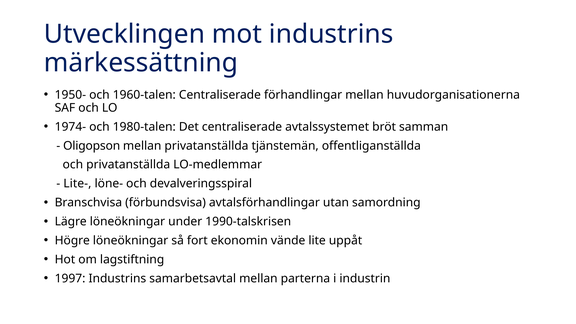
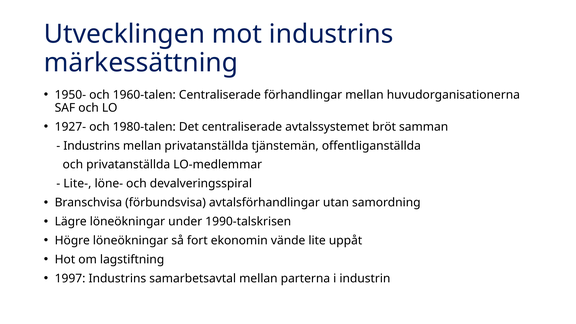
1974-: 1974- -> 1927- (70, 127)
Oligopson: Oligopson -> Industrins (92, 146)
